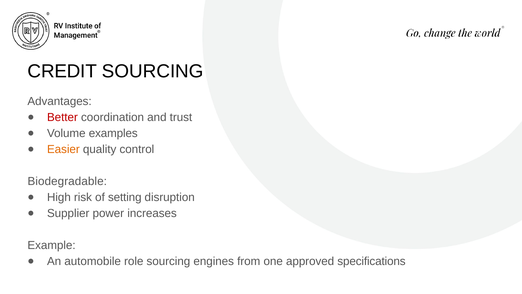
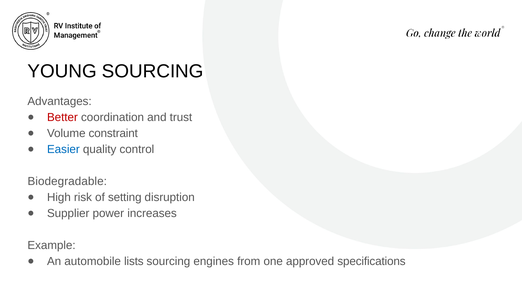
CREDIT: CREDIT -> YOUNG (62, 71)
examples: examples -> constraint (113, 133)
Easier colour: orange -> blue (63, 149)
role: role -> lists (134, 261)
